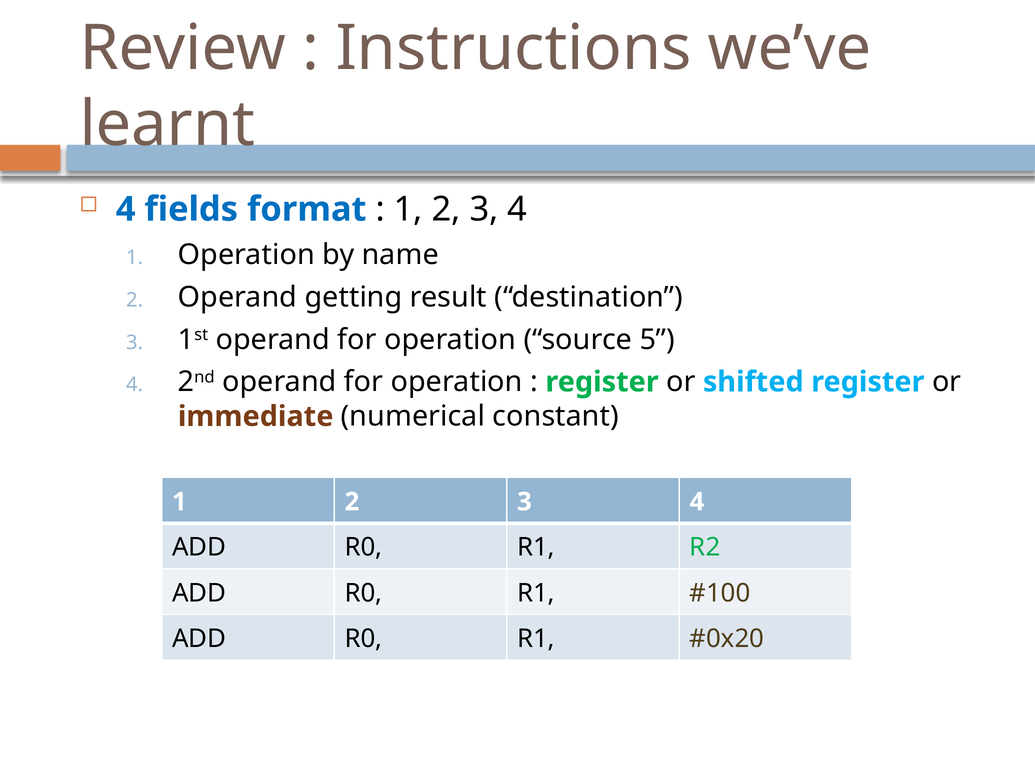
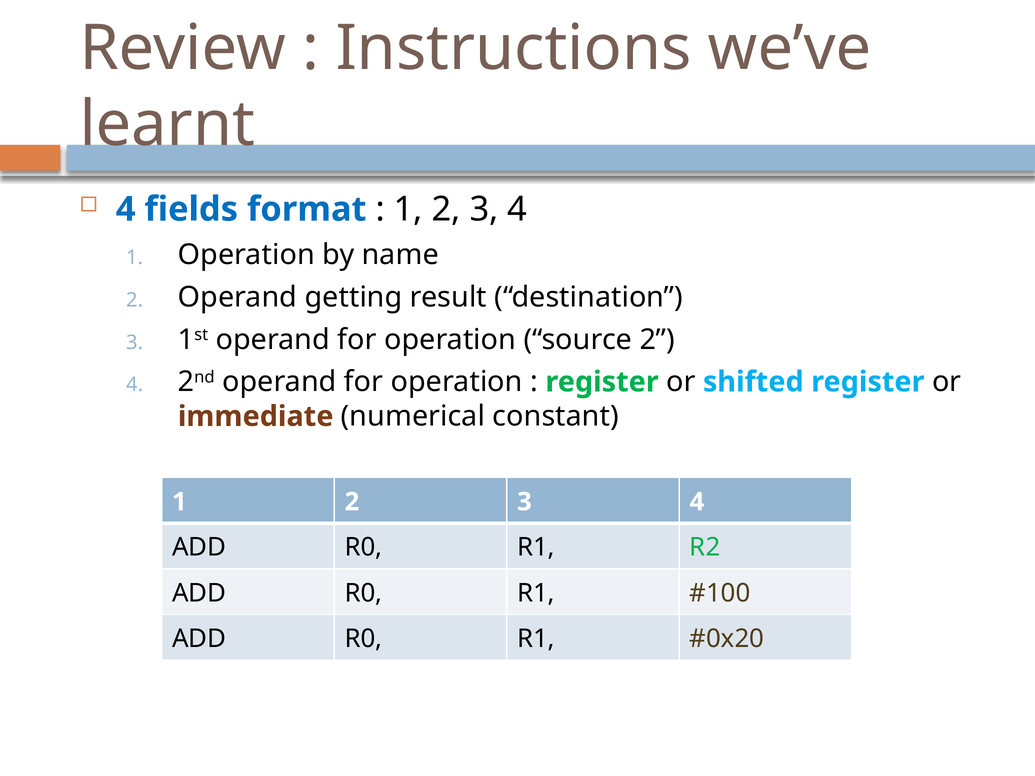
source 5: 5 -> 2 (657, 340)
